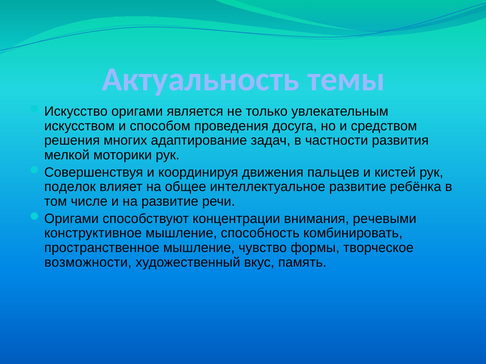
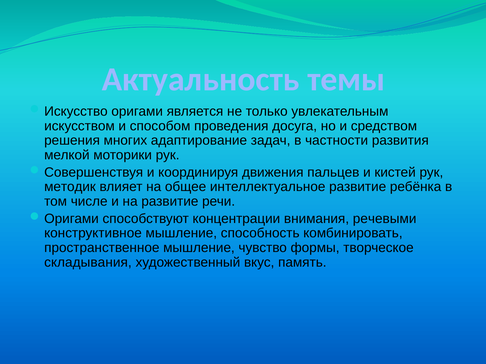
поделок: поделок -> методик (70, 187)
возможности: возможности -> складывания (88, 263)
